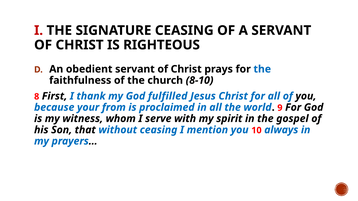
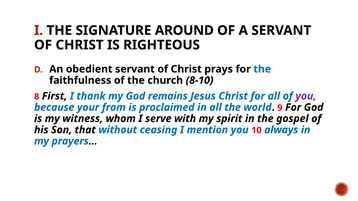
SIGNATURE CEASING: CEASING -> AROUND (184, 31)
fulfilled: fulfilled -> remains (168, 96)
you colour: black -> purple (306, 96)
